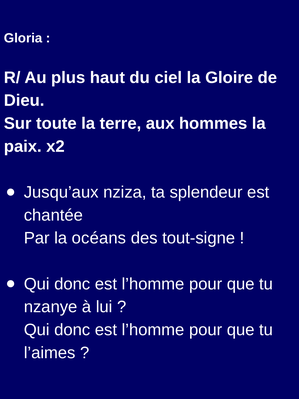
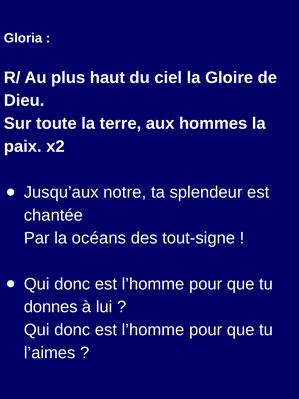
nziza: nziza -> notre (125, 192)
nzanye: nzanye -> donnes (51, 307)
